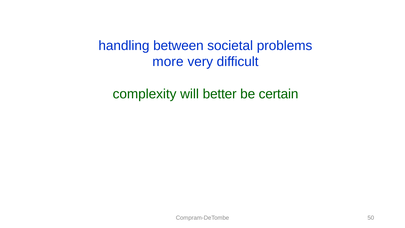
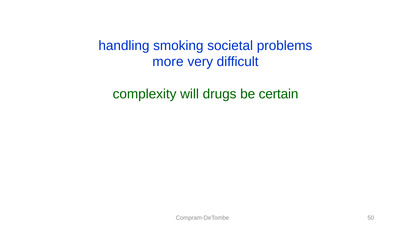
between: between -> smoking (178, 46)
better: better -> drugs (220, 94)
